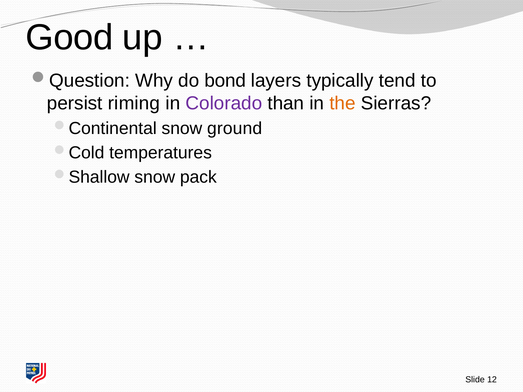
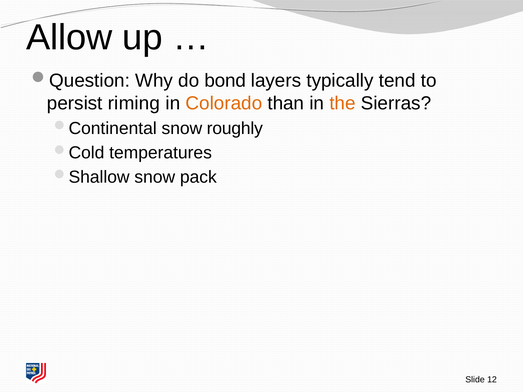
Good: Good -> Allow (69, 37)
Colorado colour: purple -> orange (224, 103)
ground: ground -> roughly (235, 128)
